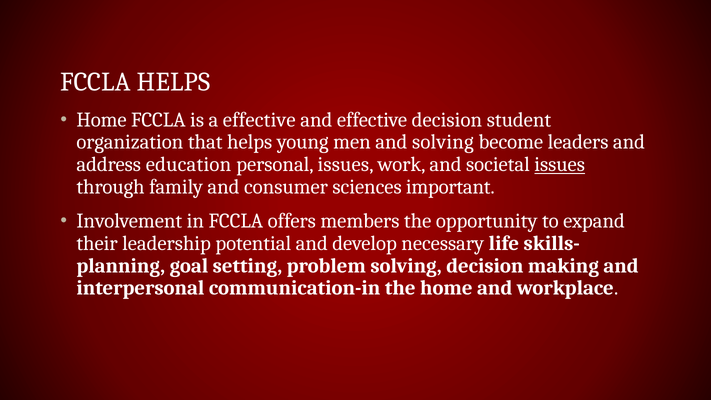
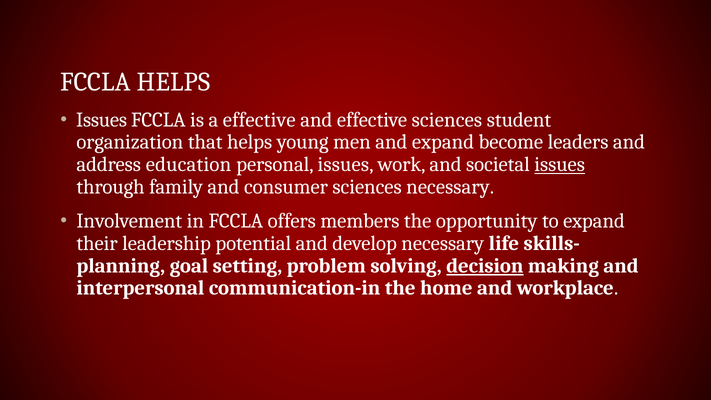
Home: Home -> Issues (102, 120)
effective decision: decision -> sciences (447, 120)
and solving: solving -> expand (443, 142)
sciences important: important -> necessary (450, 187)
decision underline: none -> present (485, 266)
